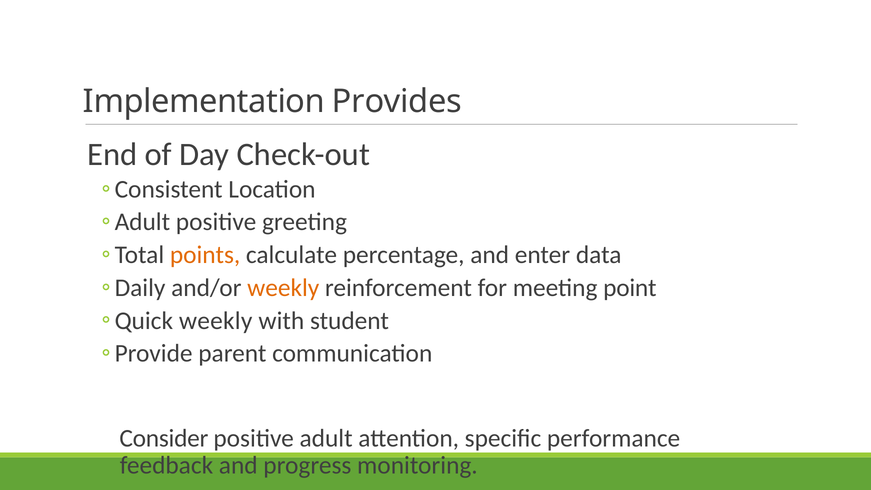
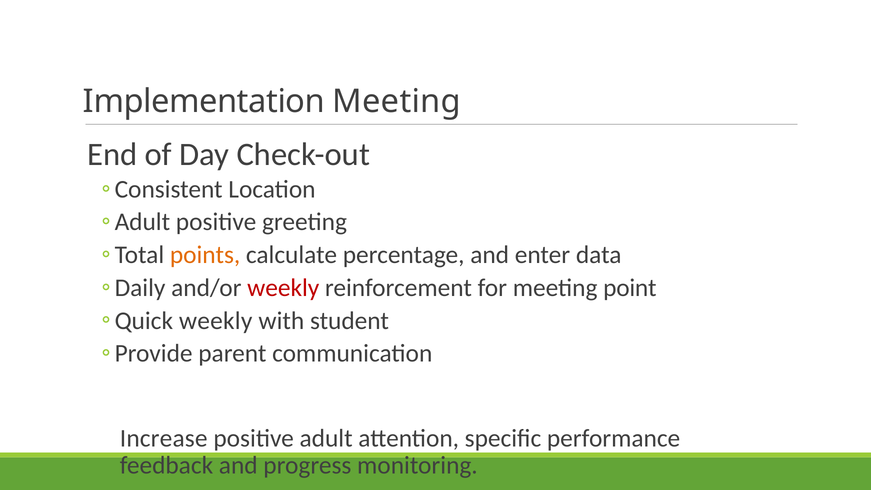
Implementation Provides: Provides -> Meeting (397, 101)
weekly colour: orange -> red (283, 288)
Consider: Consider -> Increase (164, 438)
